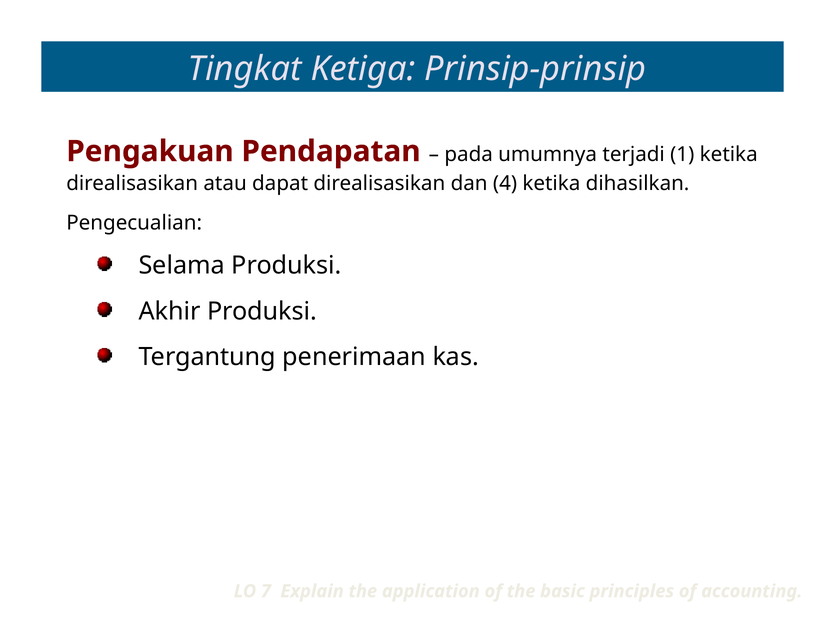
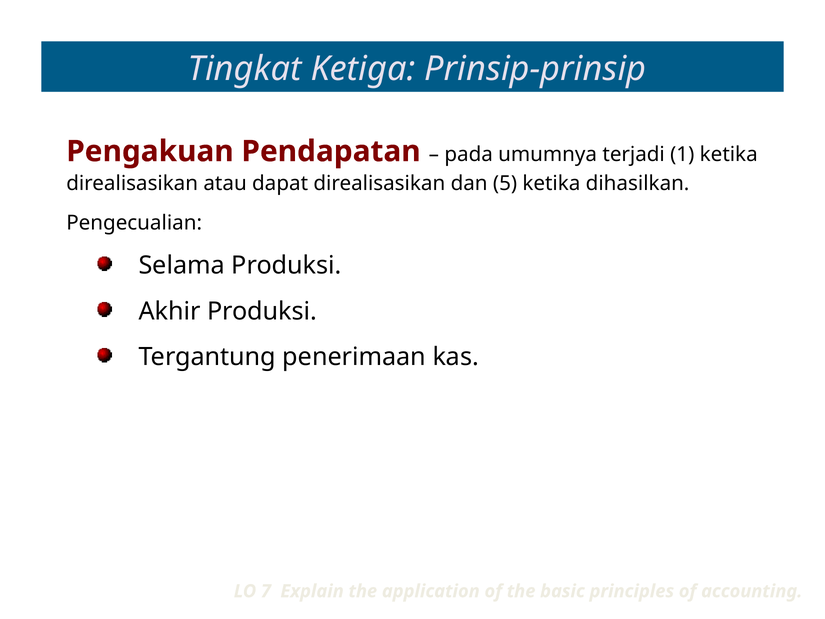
4: 4 -> 5 (505, 183)
